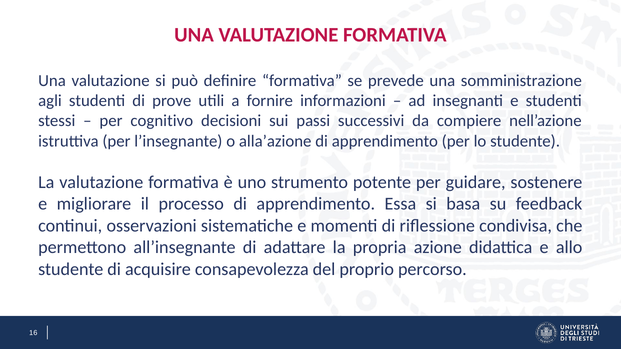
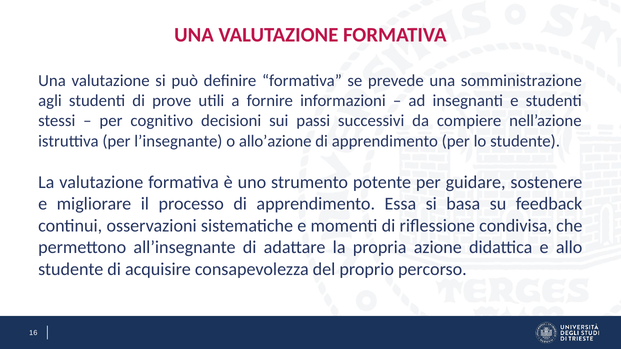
alla’azione: alla’azione -> allo’azione (275, 141)
